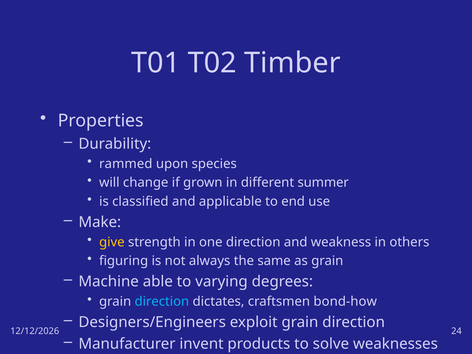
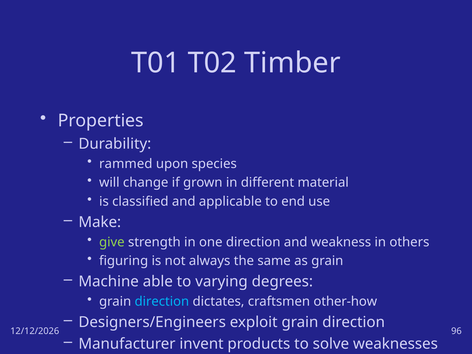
summer: summer -> material (323, 183)
give colour: yellow -> light green (112, 242)
bond-how: bond-how -> other-how (345, 302)
24: 24 -> 96 (456, 331)
